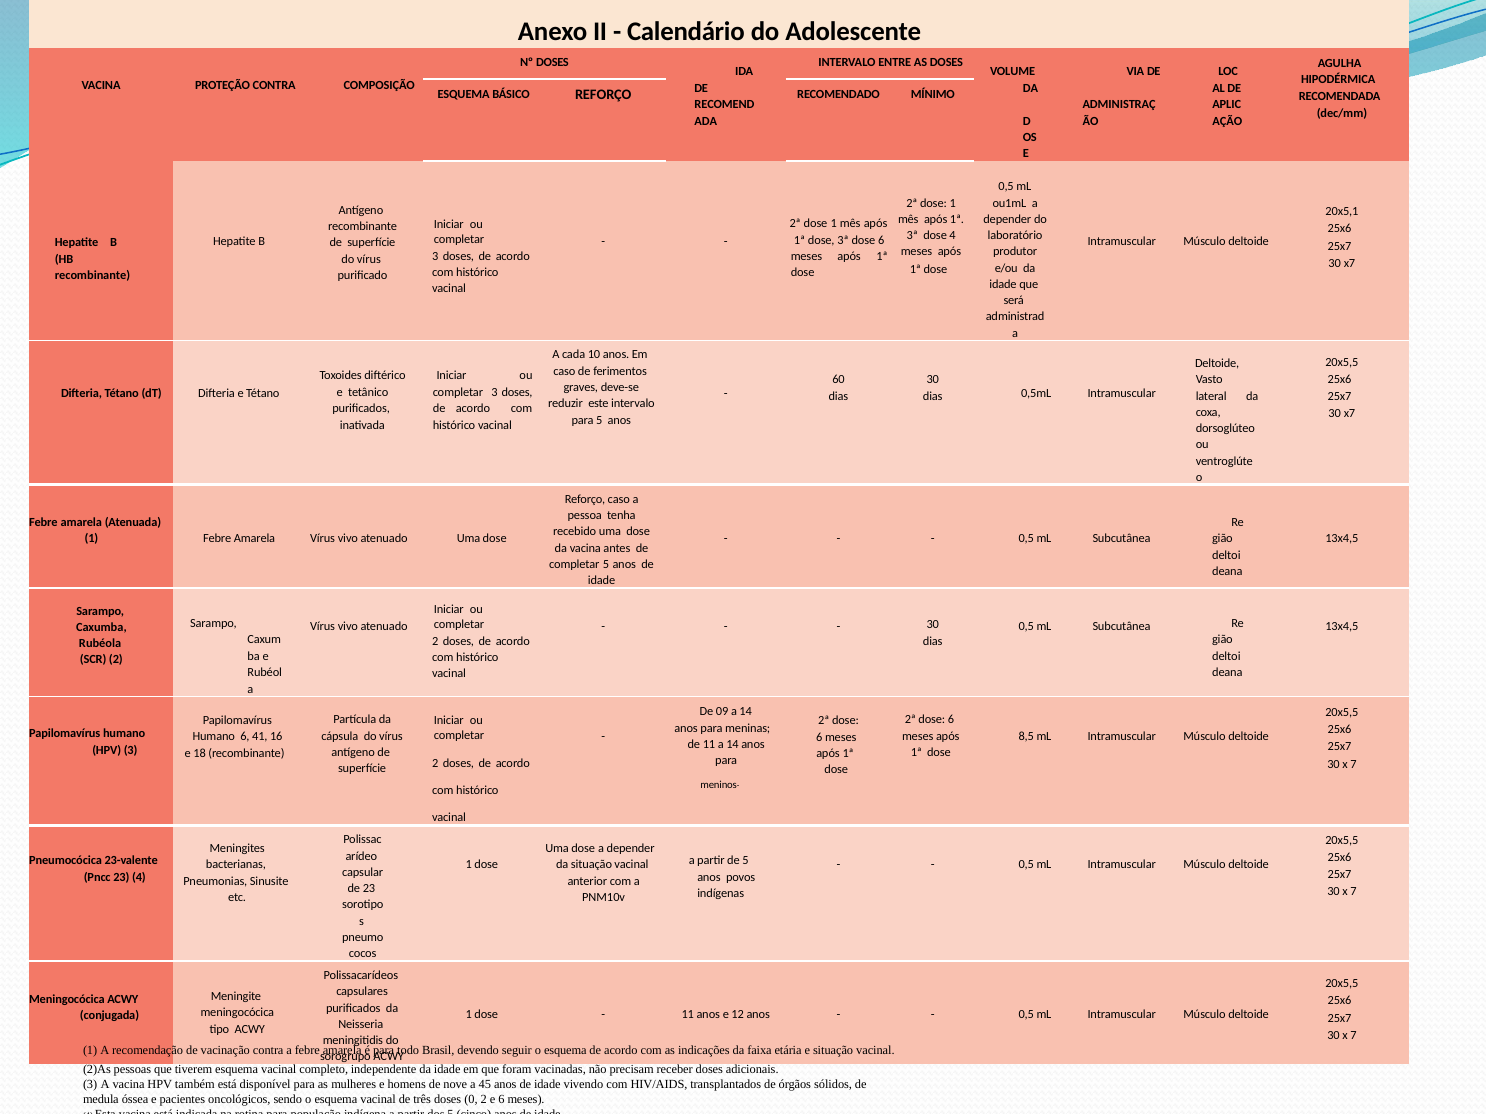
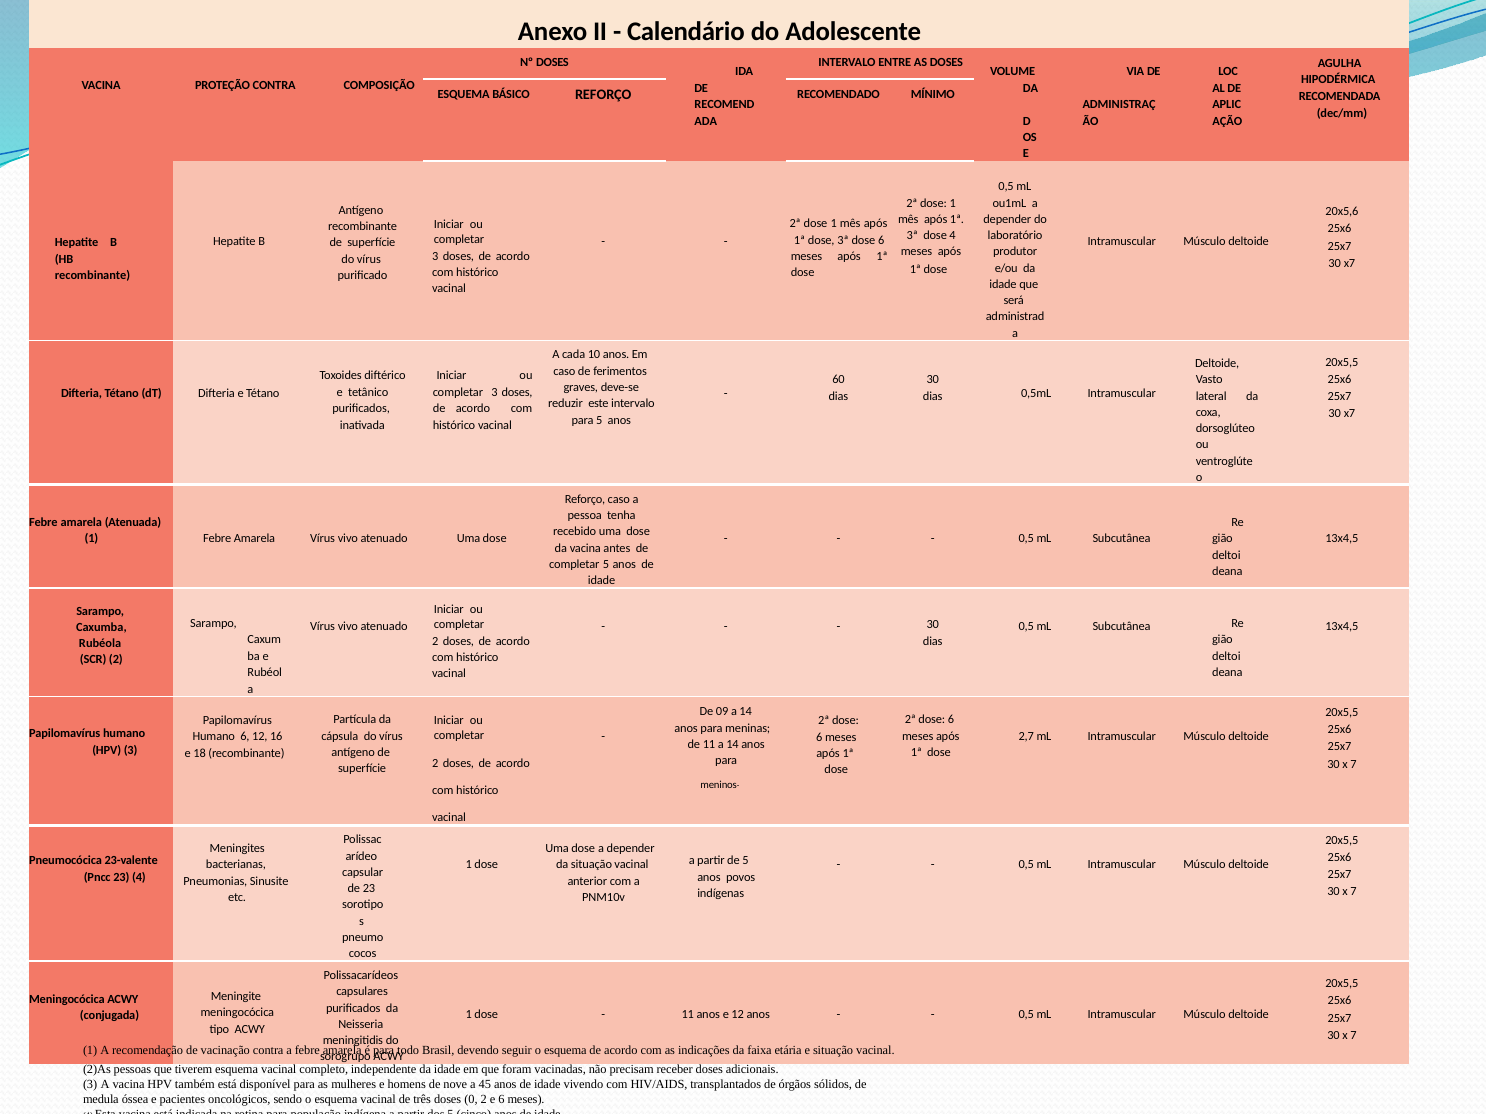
20x5,1: 20x5,1 -> 20x5,6 (1342, 211)
6 41: 41 -> 12 (260, 737)
8,5: 8,5 -> 2,7 (1026, 737)
